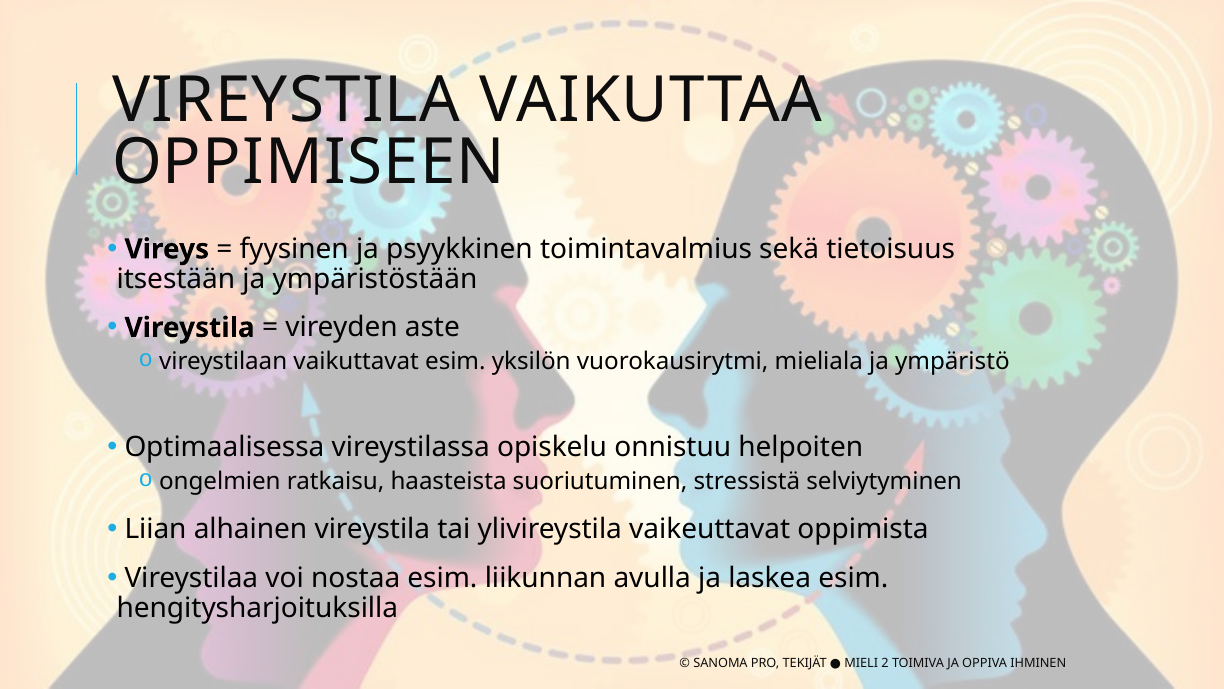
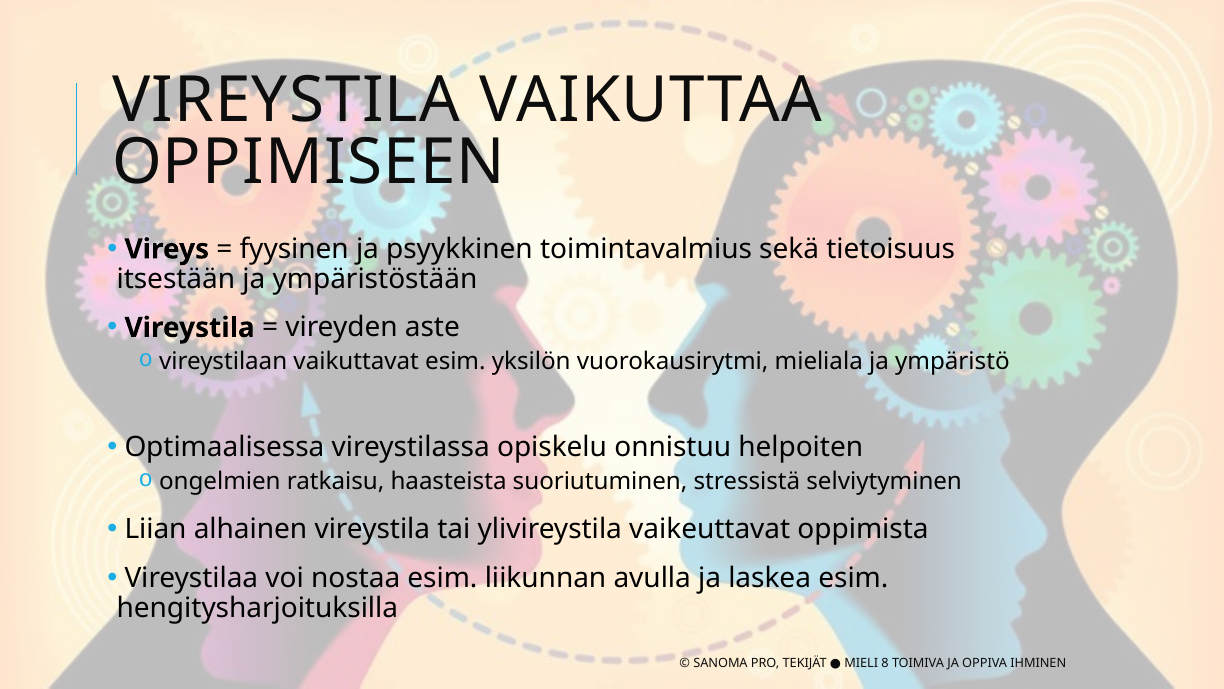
2: 2 -> 8 (885, 663)
